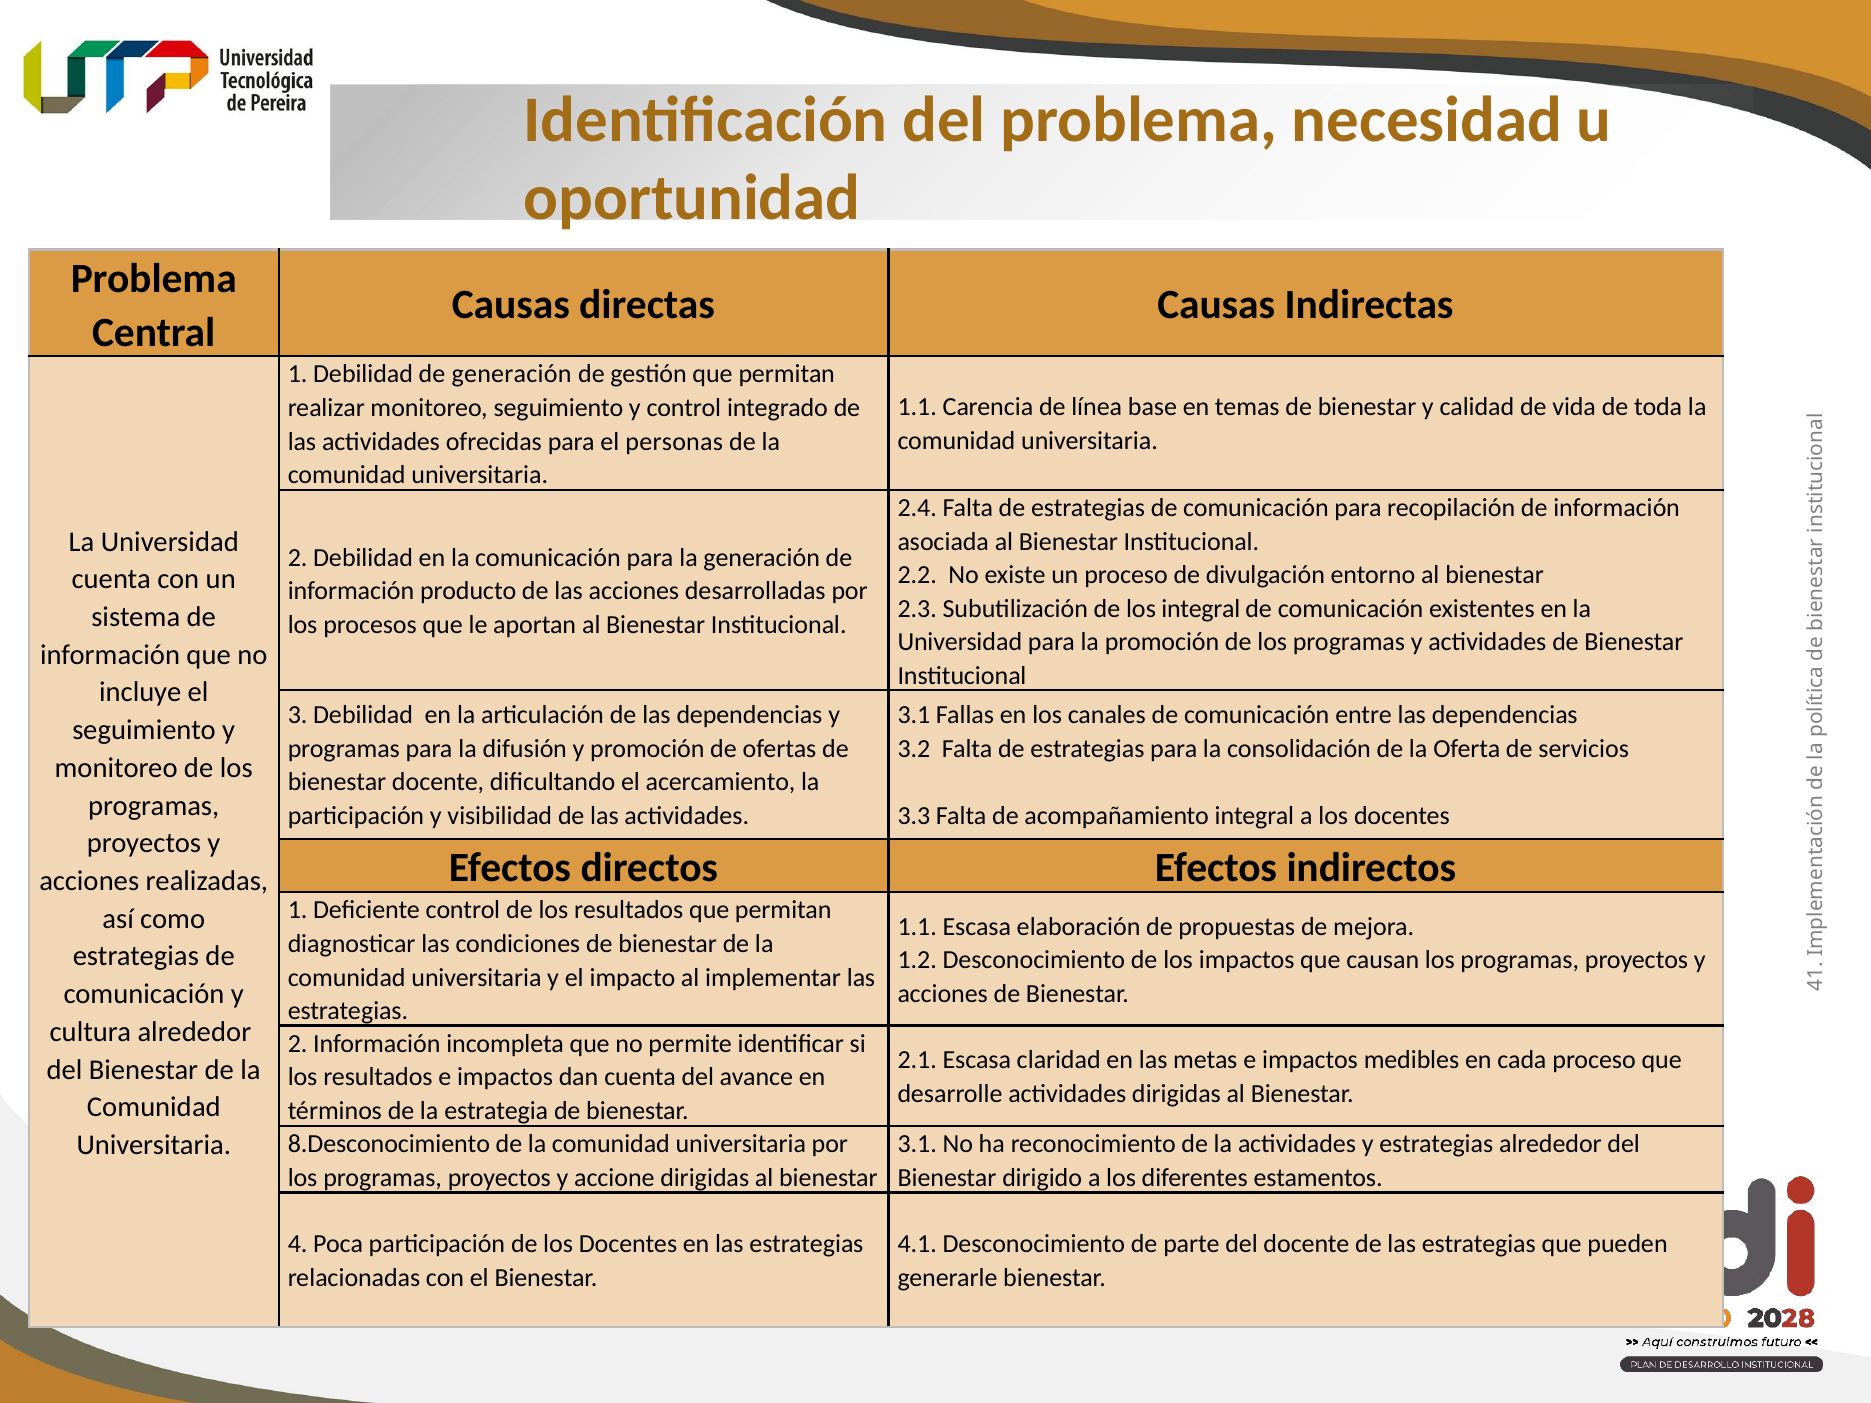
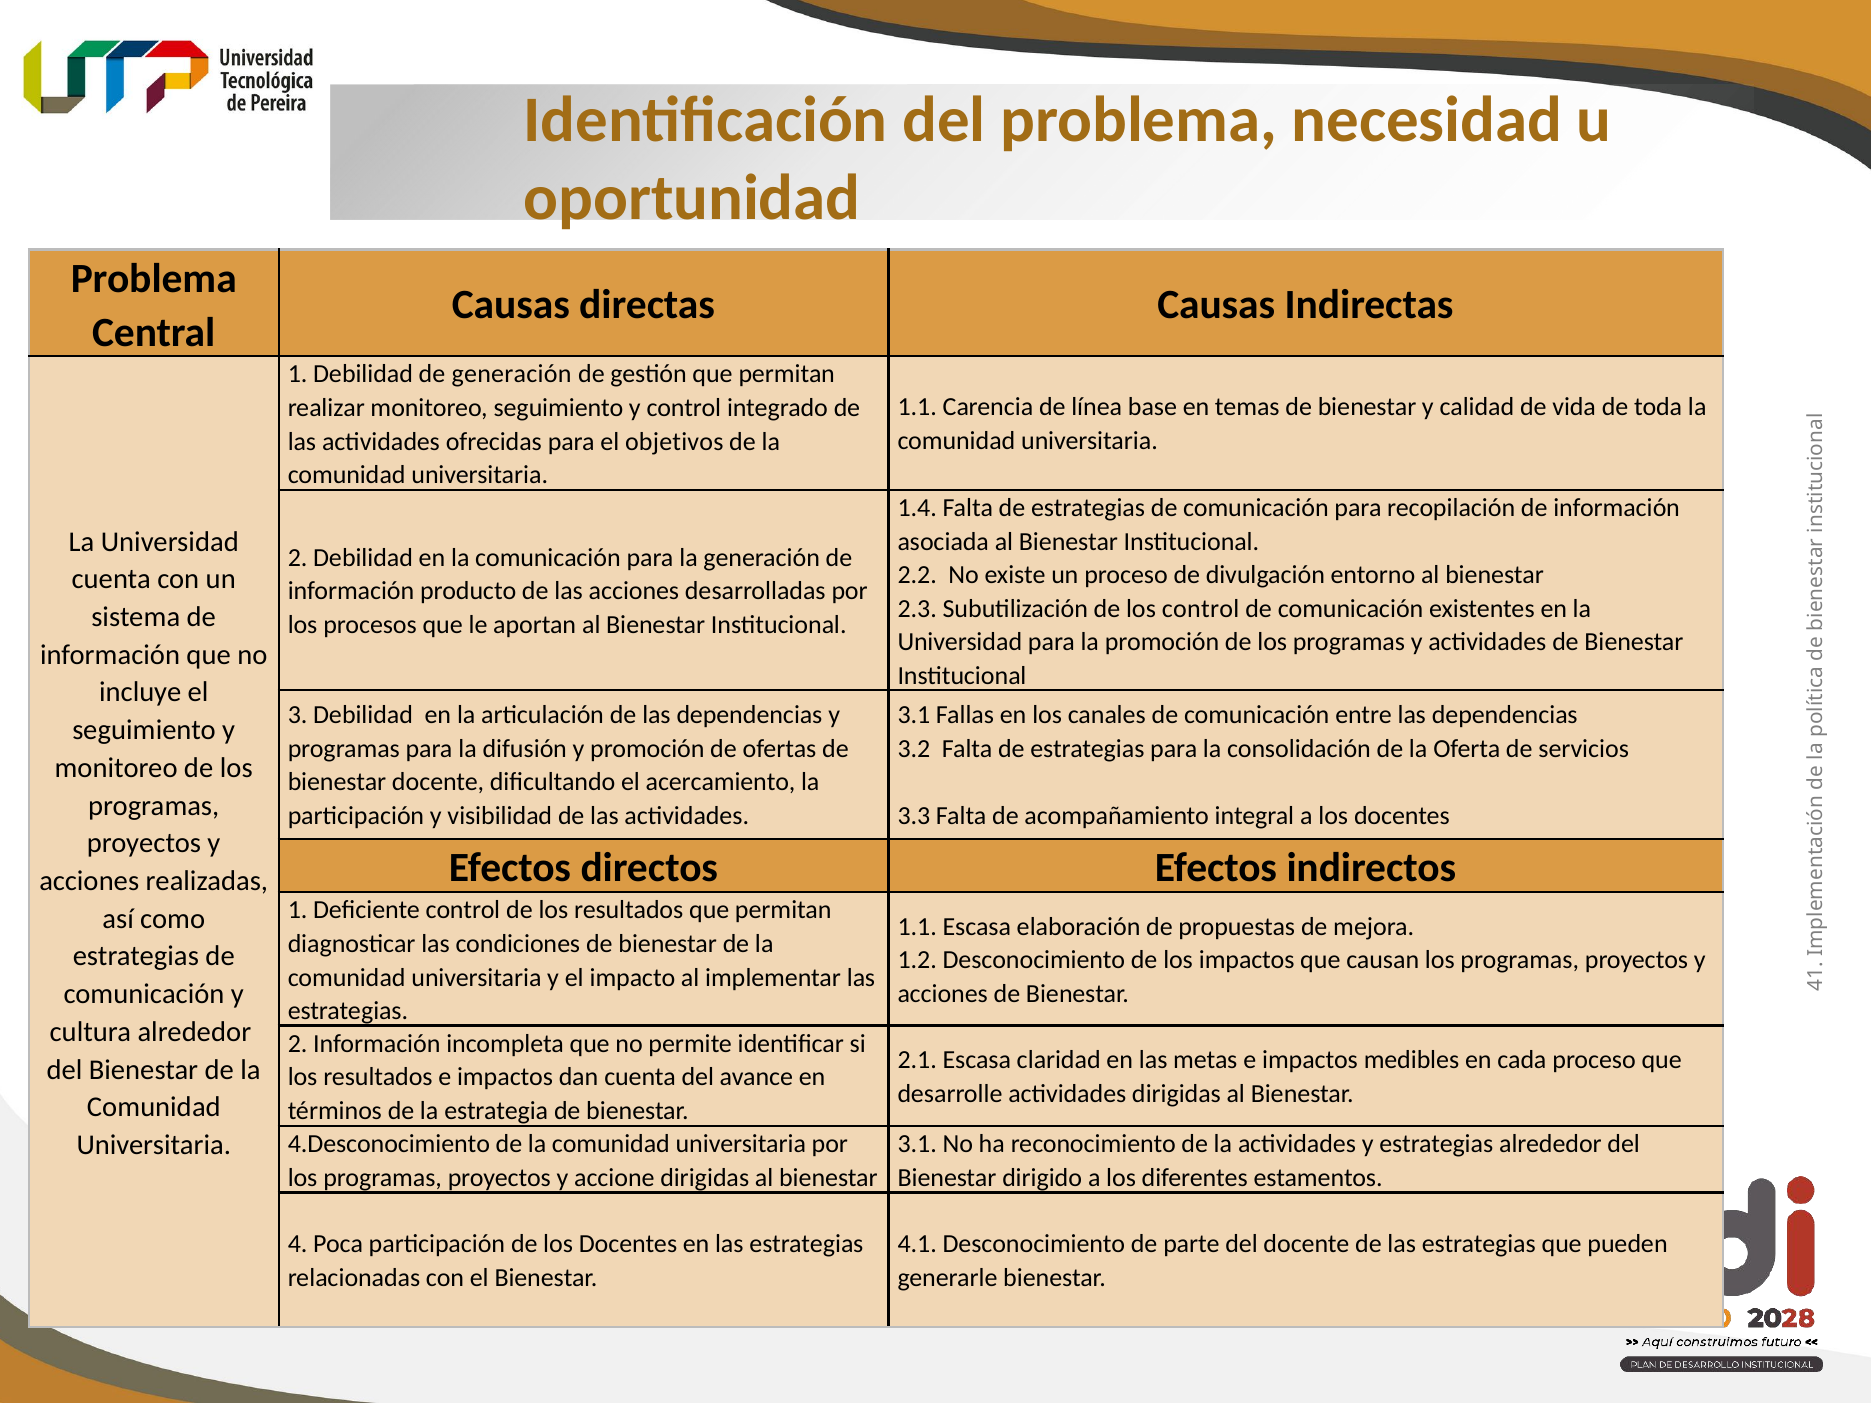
personas: personas -> objetivos (674, 442)
2.4: 2.4 -> 1.4 (917, 508)
los integral: integral -> control (1201, 609)
8.Desconocimiento: 8.Desconocimiento -> 4.Desconocimiento (389, 1144)
